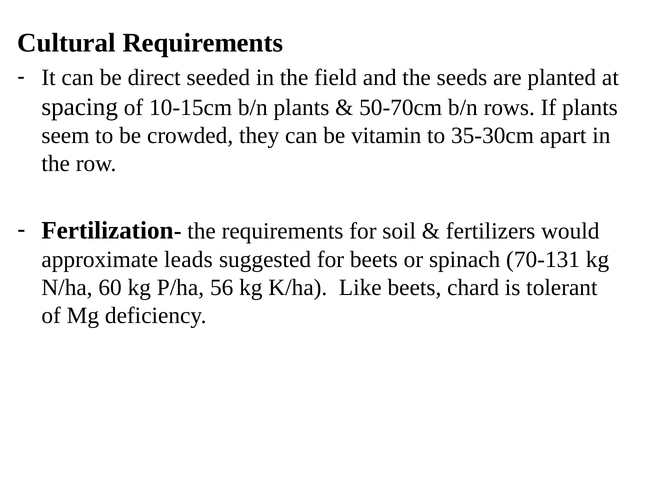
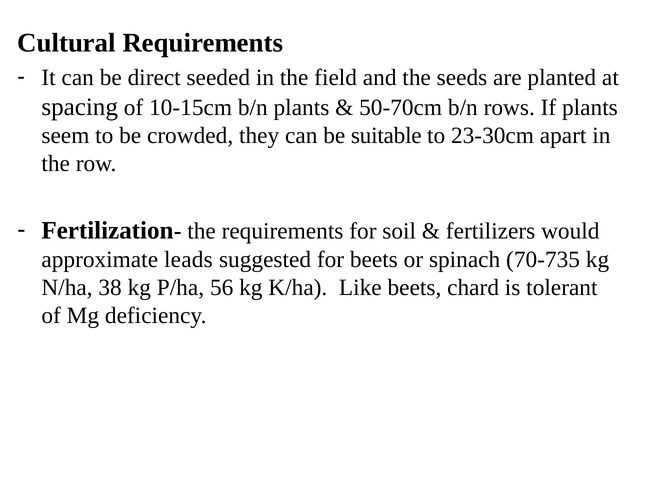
vitamin: vitamin -> suitable (386, 136)
35-30cm: 35-30cm -> 23-30cm (492, 136)
70-131: 70-131 -> 70-735 (543, 260)
60: 60 -> 38 (110, 288)
